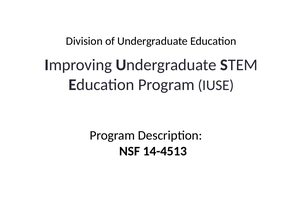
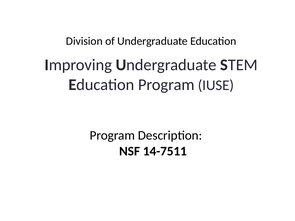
14-4513: 14-4513 -> 14-7511 (165, 151)
